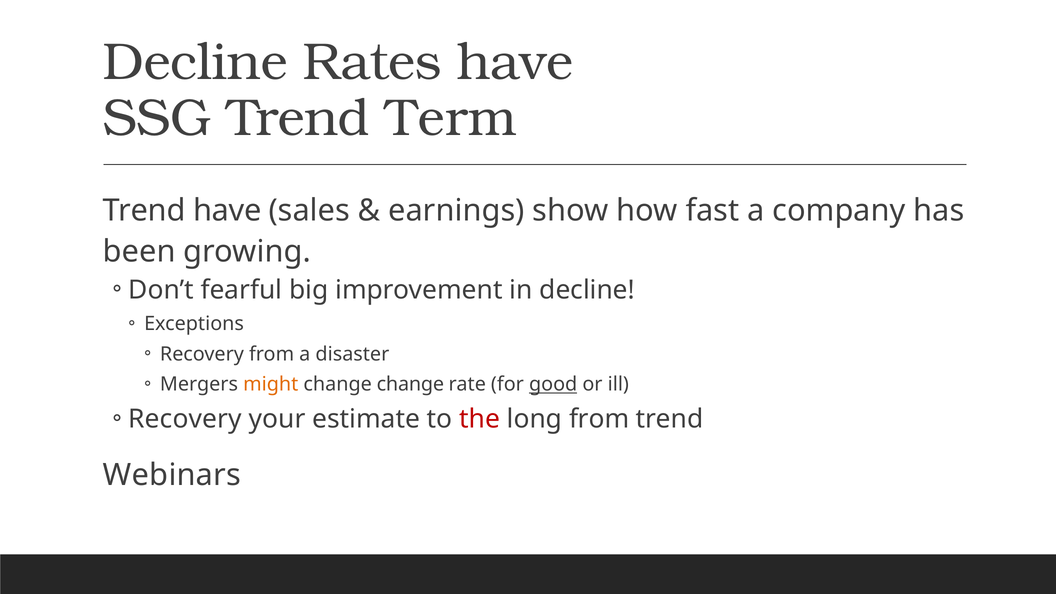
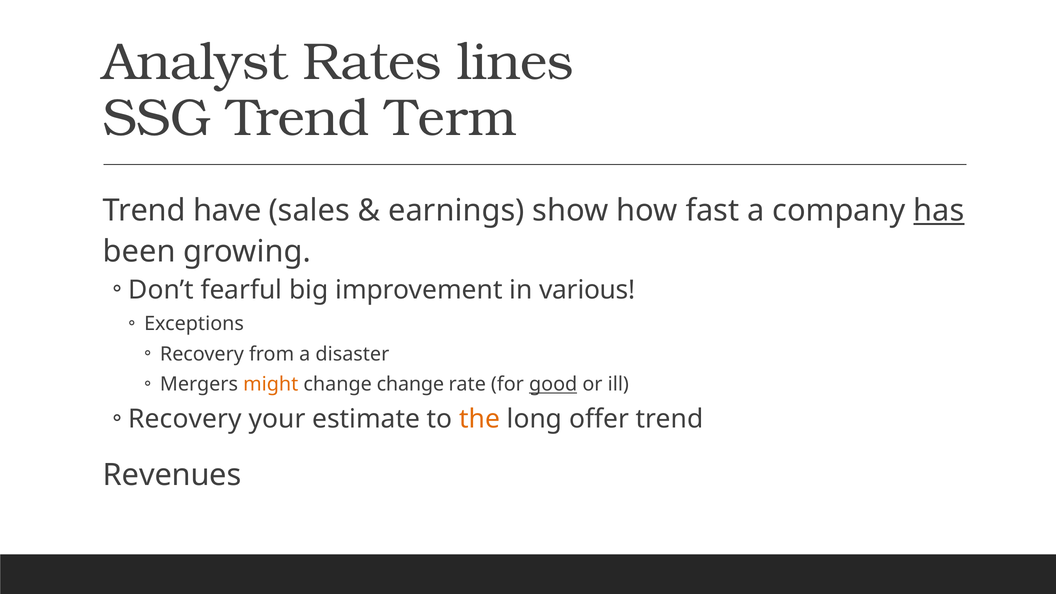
Decline: Decline -> Analyst (195, 62)
Rates have: have -> lines (515, 62)
has underline: none -> present (939, 211)
in decline: decline -> various (587, 290)
the colour: red -> orange (480, 419)
long from: from -> offer (599, 419)
Webinars: Webinars -> Revenues (172, 475)
